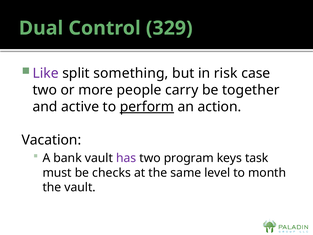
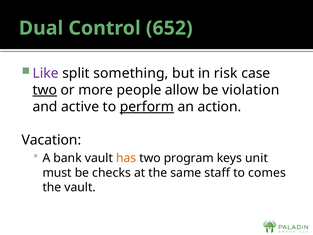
329: 329 -> 652 (169, 28)
two underline: none -> present (45, 90)
carry: carry -> allow (182, 90)
together: together -> violation (251, 90)
has colour: purple -> orange (126, 158)
task: task -> unit (257, 158)
level: level -> staff (217, 173)
month: month -> comes (267, 173)
